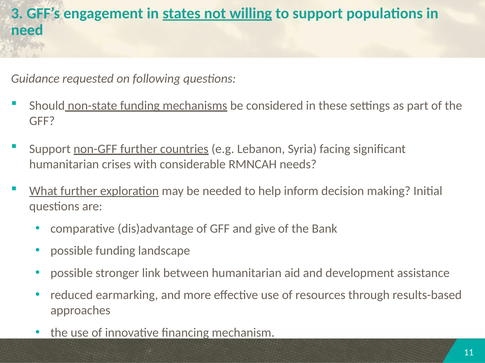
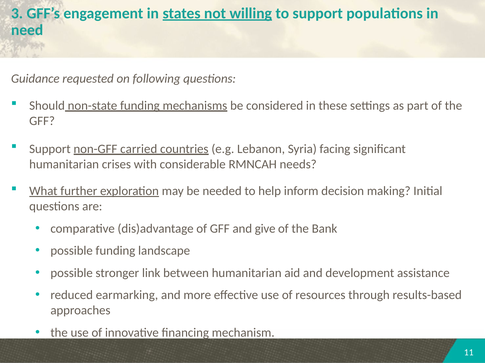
non-GFF further: further -> carried (139, 149)
